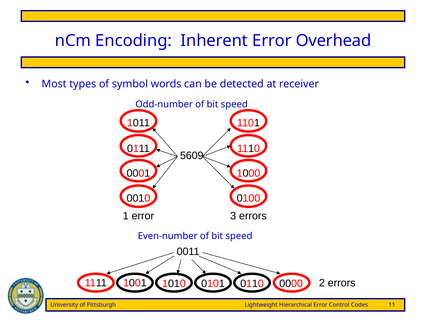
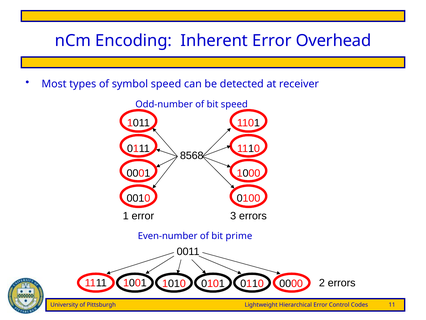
symbol words: words -> speed (166, 84)
5609: 5609 -> 8568 (192, 155)
Even-number of bit speed: speed -> prime (239, 236)
